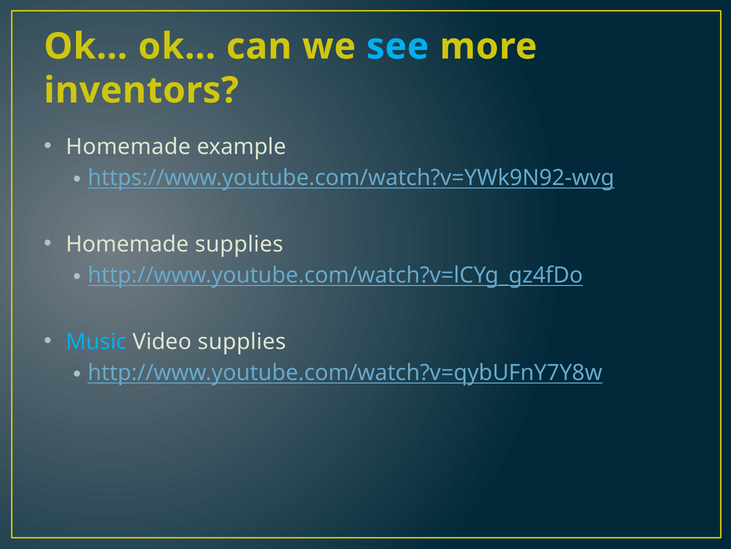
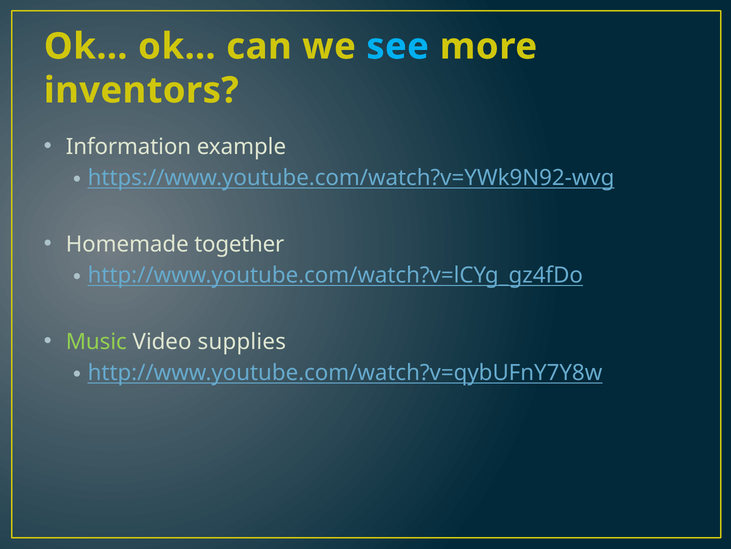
Homemade: Homemade -> Information (128, 147)
Homemade supplies: supplies -> together (239, 244)
Music colour: light blue -> light green (96, 341)
